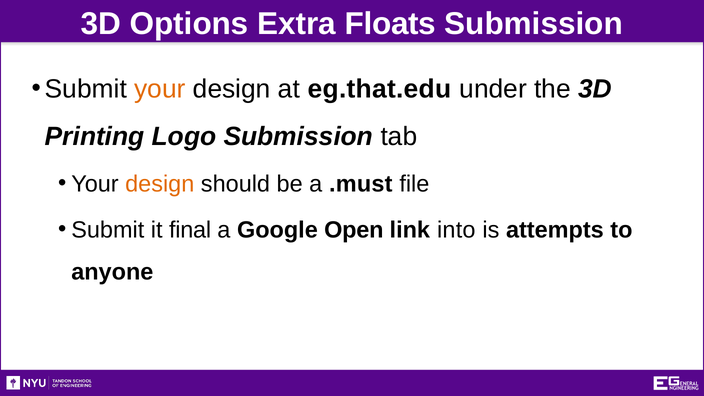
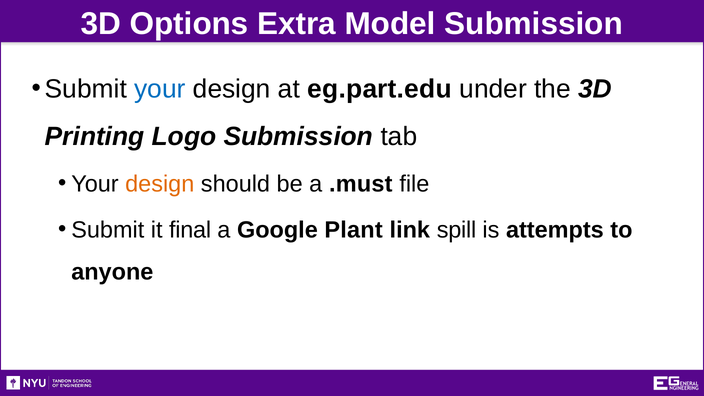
Floats: Floats -> Model (390, 24)
your colour: orange -> blue (160, 89)
eg.that.edu: eg.that.edu -> eg.part.edu (380, 89)
Open: Open -> Plant (354, 230)
into: into -> spill (457, 230)
